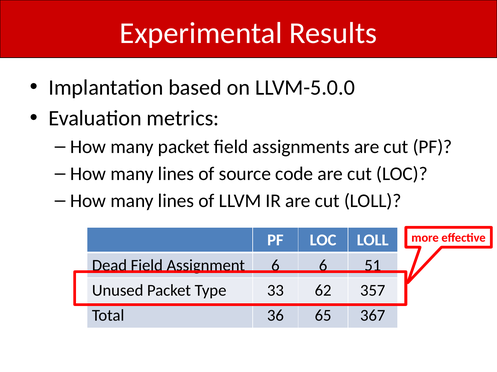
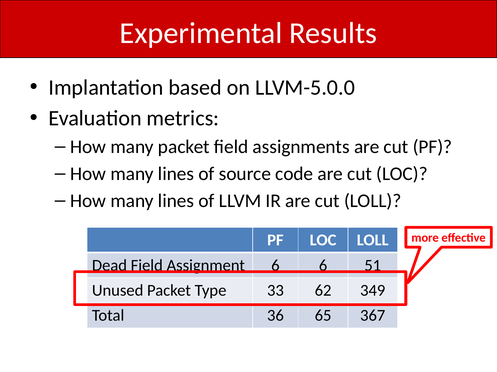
357: 357 -> 349 (373, 291)
